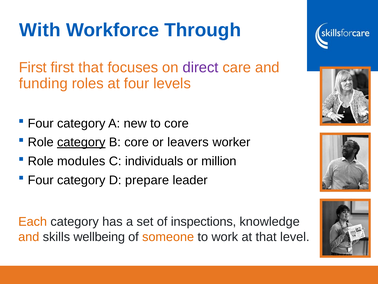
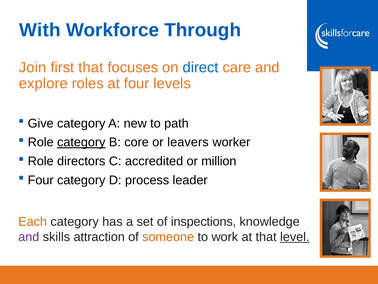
First: First -> Join (33, 67)
direct colour: purple -> blue (201, 67)
funding: funding -> explore (43, 83)
Four: Four -> Give (41, 123)
to core: core -> path (176, 123)
modules: modules -> directors (81, 161)
individuals: individuals -> accredited (154, 161)
prepare: prepare -> process (147, 180)
and colour: orange -> purple (29, 236)
wellbeing: wellbeing -> attraction (99, 236)
level underline: none -> present (295, 236)
